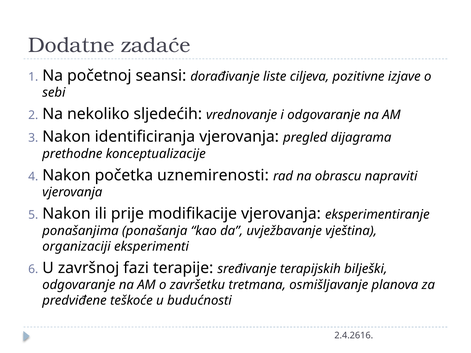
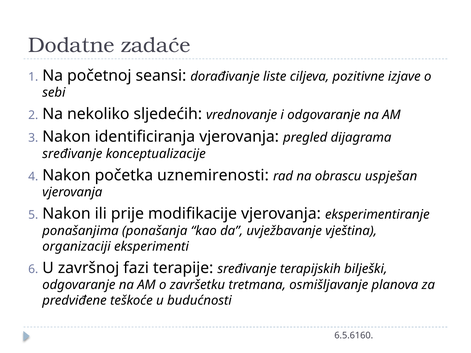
prethodne: prethodne -> sređivanje (72, 154)
napraviti: napraviti -> uspješan (391, 176)
2.4.2616: 2.4.2616 -> 6.5.6160 (354, 336)
